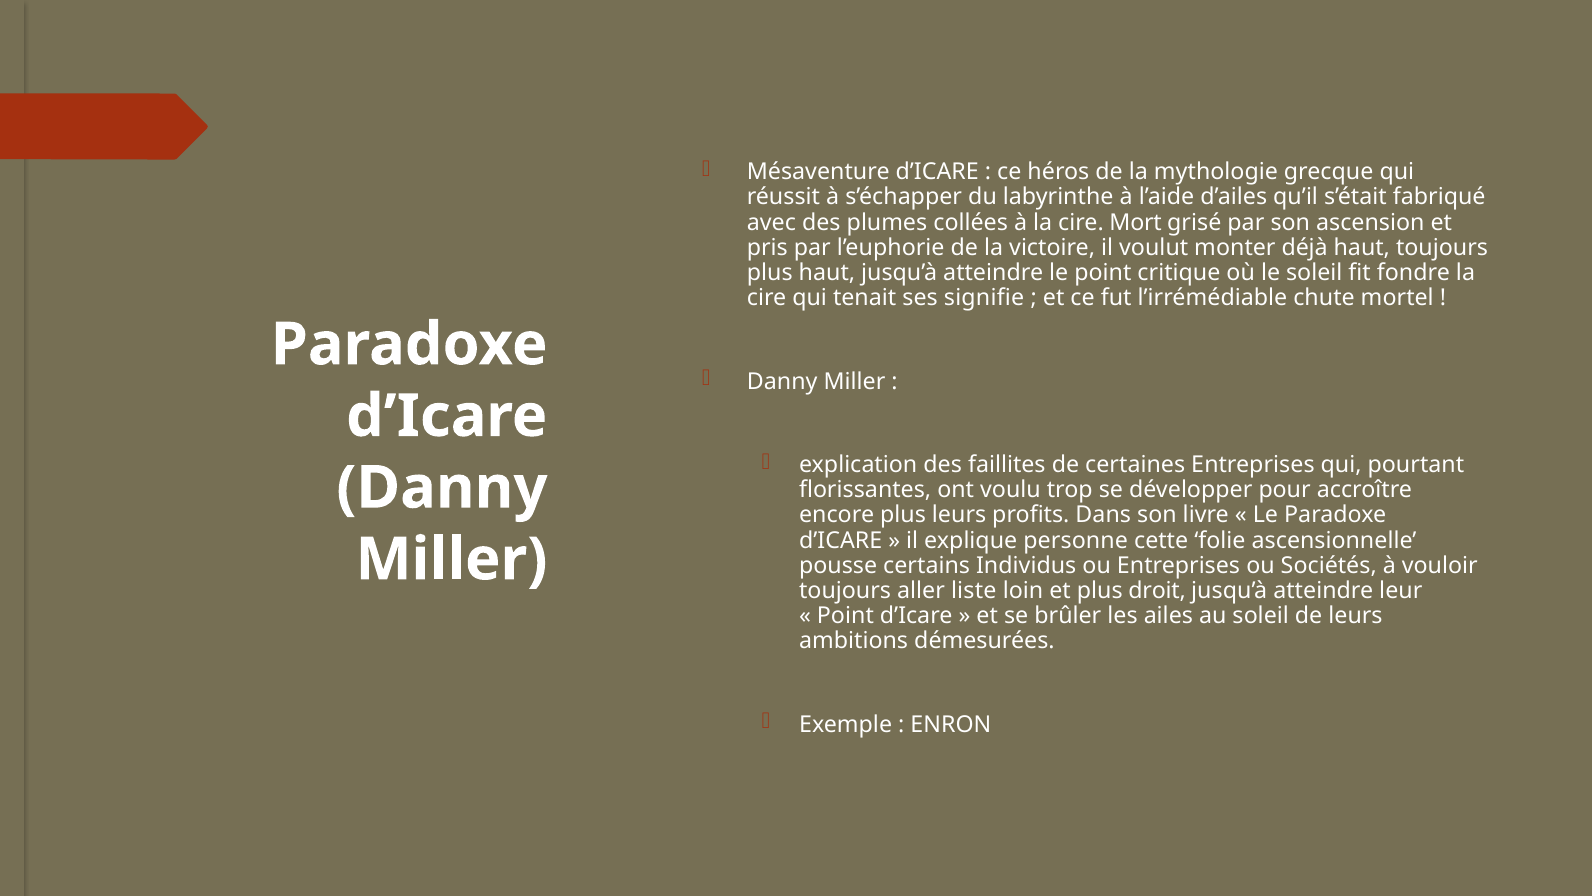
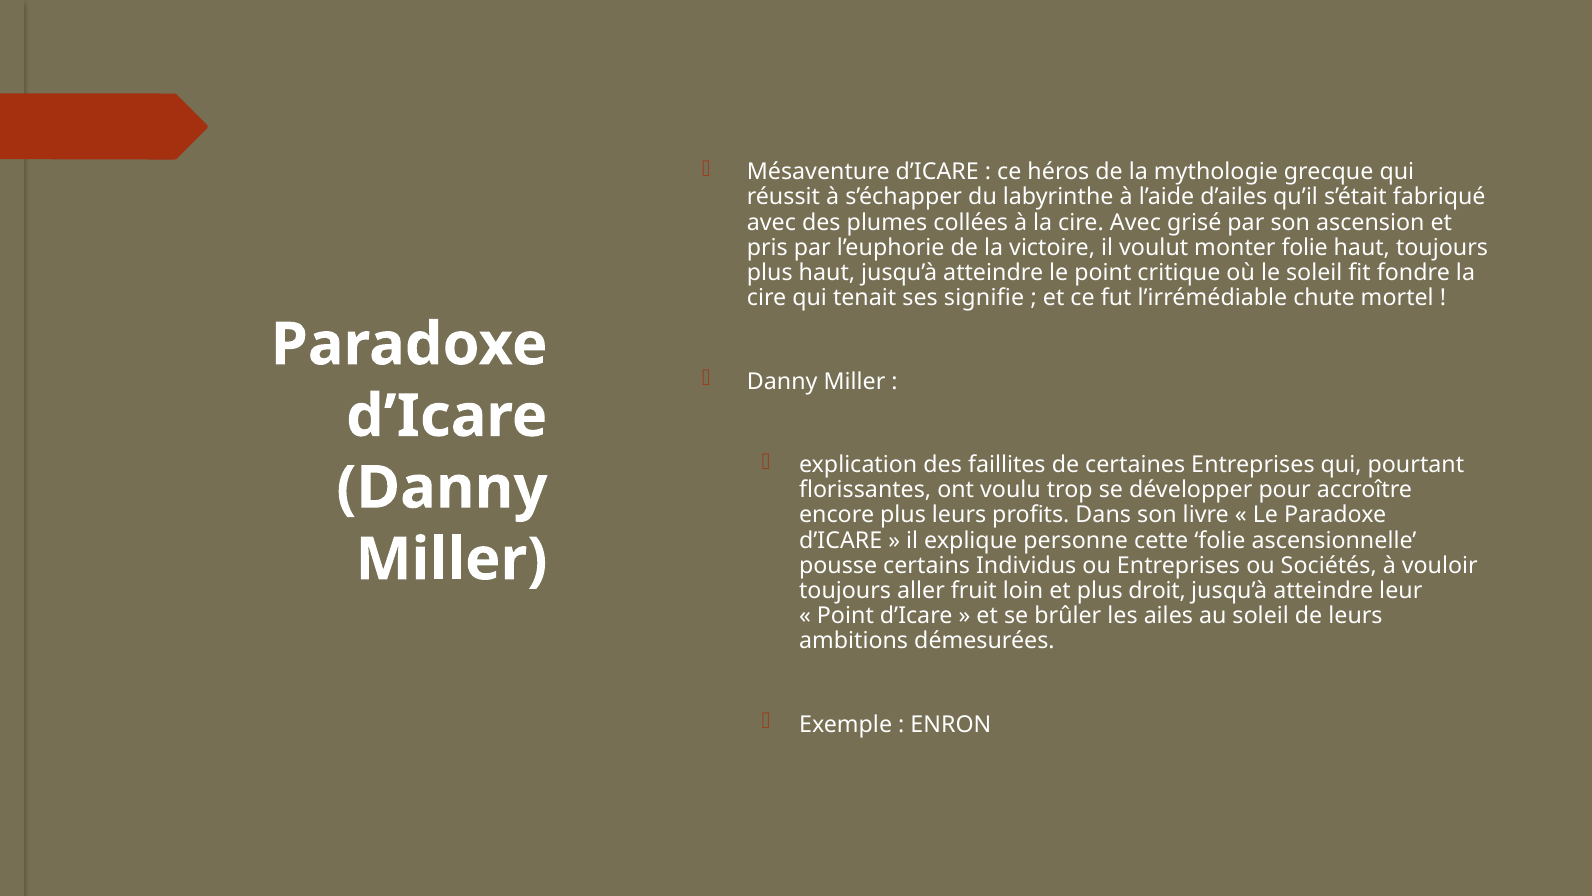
cire Mort: Mort -> Avec (1135, 222)
monter déjà: déjà -> folie (1305, 247)
liste: liste -> fruit (974, 590)
